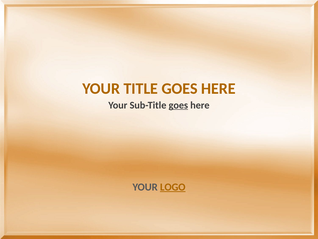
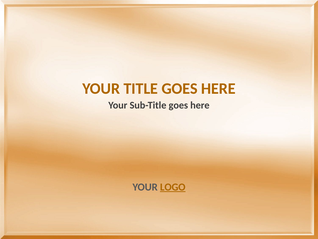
goes underline: present -> none (178, 105)
